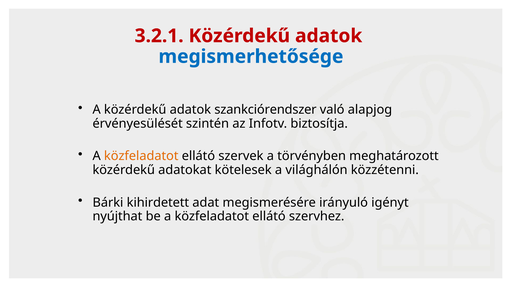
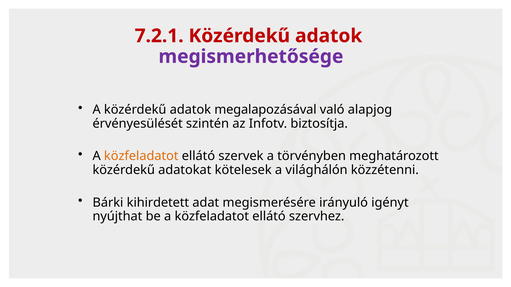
3.2.1: 3.2.1 -> 7.2.1 (159, 36)
megismerhetősége colour: blue -> purple (251, 57)
szankciórendszer: szankciórendszer -> megalapozásával (265, 110)
